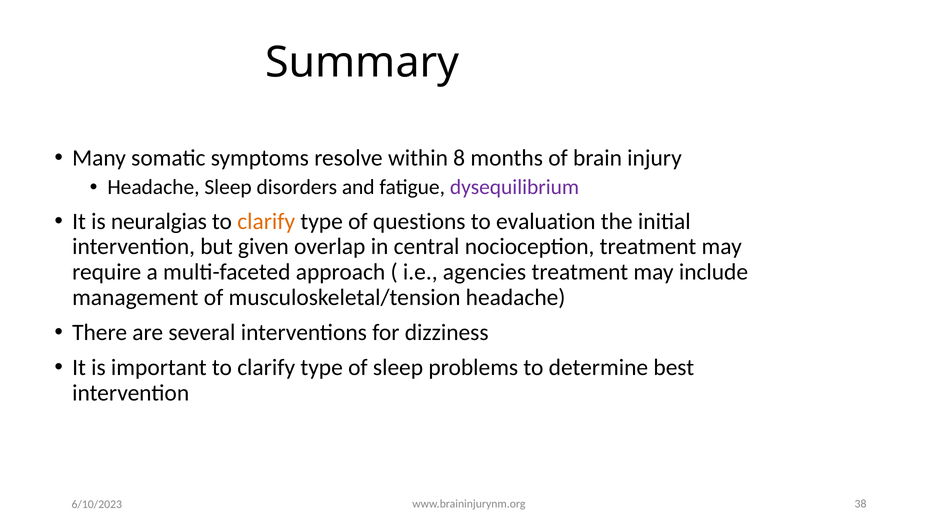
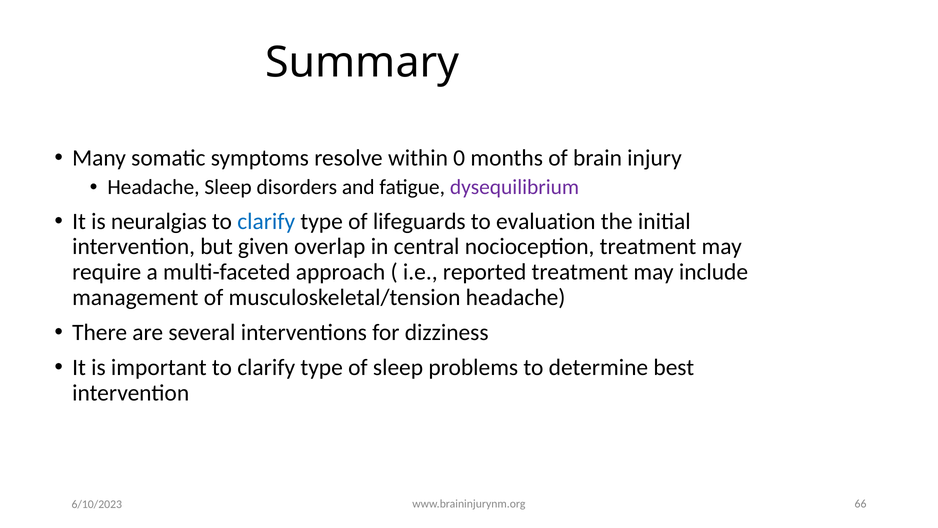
8: 8 -> 0 (459, 158)
clarify colour: orange -> blue (266, 221)
questions: questions -> lifeguards (419, 221)
agencies: agencies -> reported (485, 272)
38: 38 -> 66 (861, 504)
